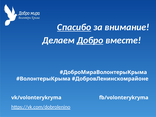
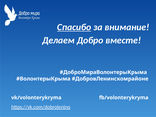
Добро underline: present -> none (90, 40)
